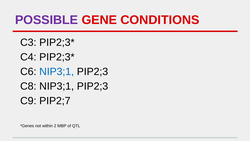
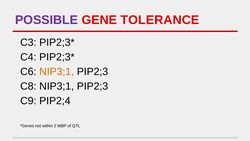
CONDITIONS: CONDITIONS -> TOLERANCE (160, 20)
NIP3;1 colour: blue -> orange (57, 71)
PIP2;7: PIP2;7 -> PIP2;4 (55, 101)
